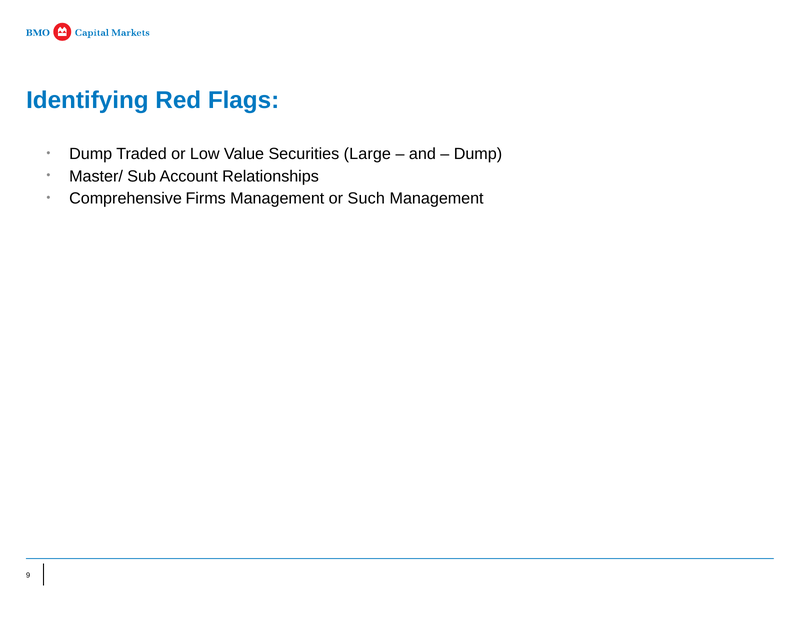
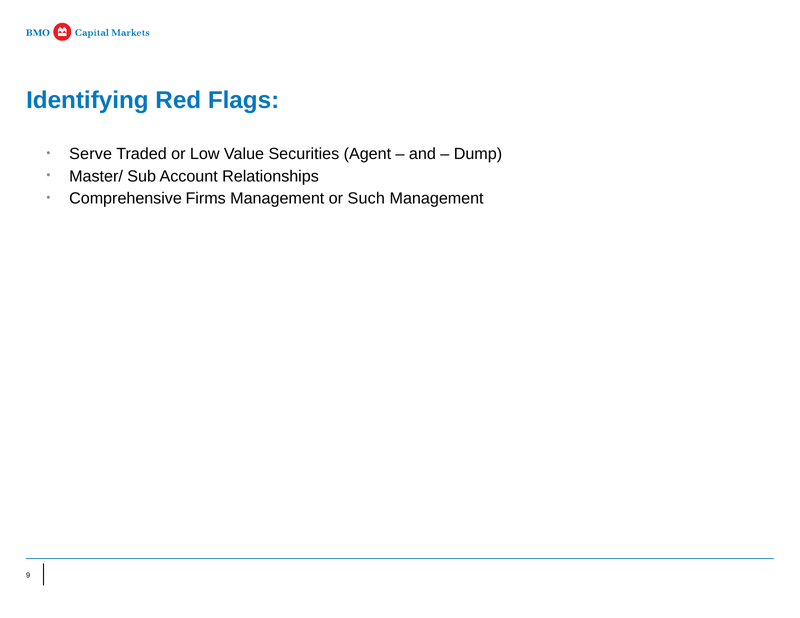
Dump: Dump -> Serve (91, 154)
Large: Large -> Agent (367, 154)
